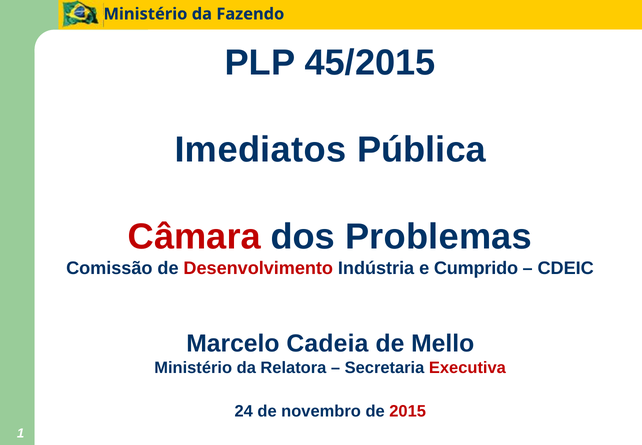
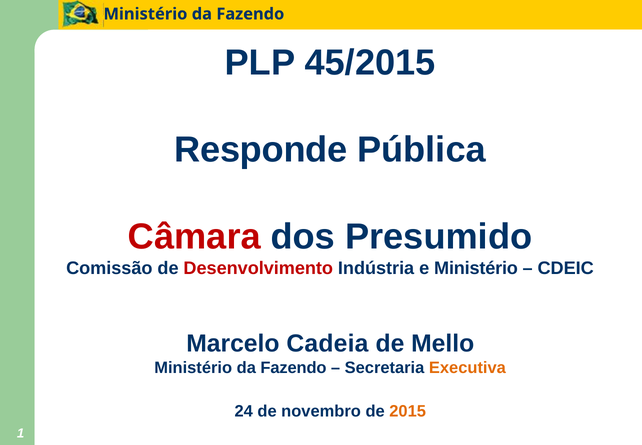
Imediatos: Imediatos -> Responde (261, 150)
Problemas: Problemas -> Presumido (439, 237)
e Cumprido: Cumprido -> Ministério (476, 268)
Relatora: Relatora -> Fazendo (293, 368)
Executiva colour: red -> orange (467, 368)
2015 colour: red -> orange (408, 411)
